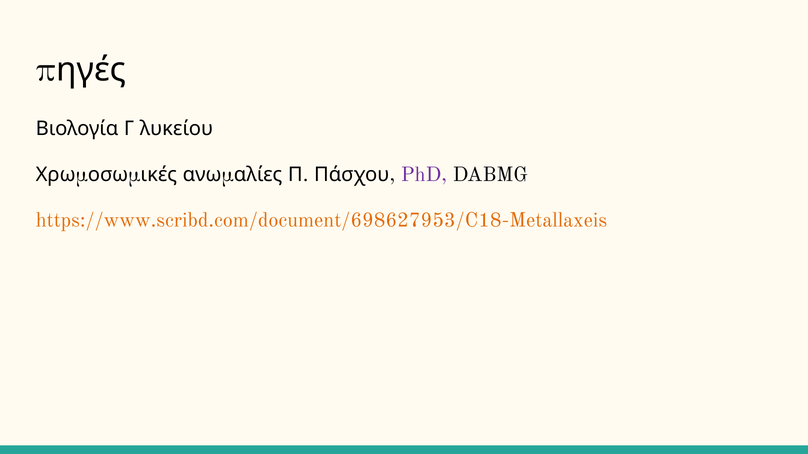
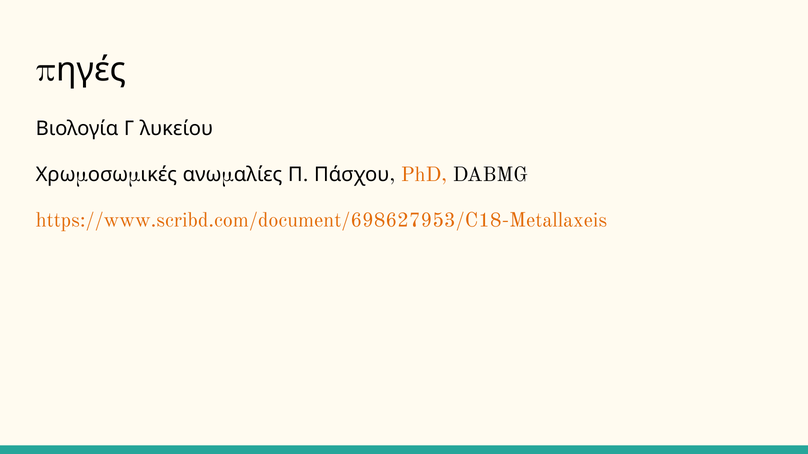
PhD colour: purple -> orange (424, 175)
